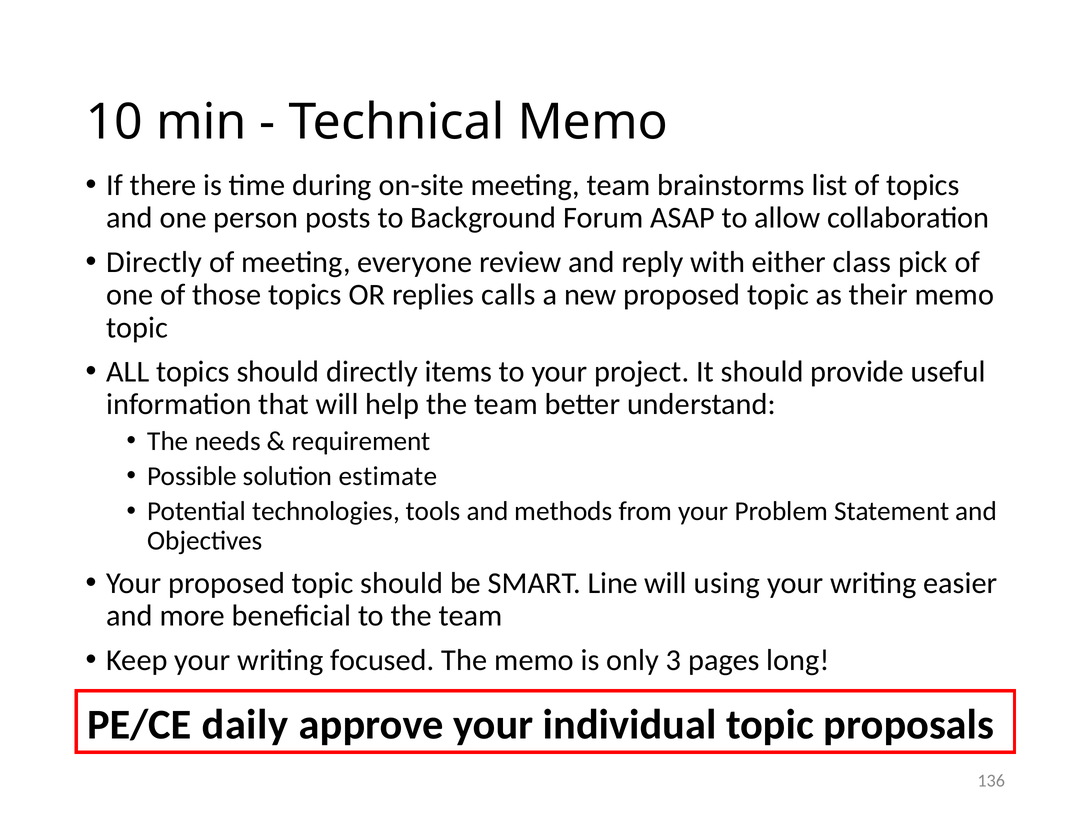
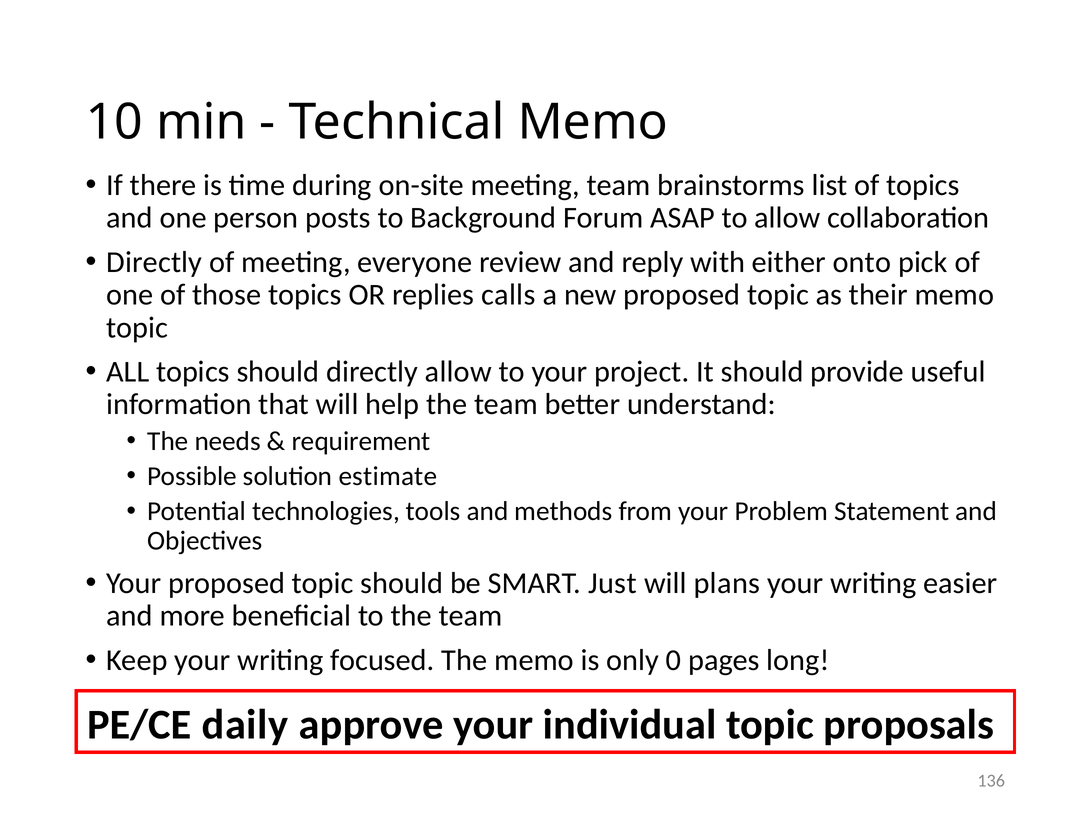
class: class -> onto (862, 262)
directly items: items -> allow (458, 372)
Line: Line -> Just (613, 583)
using: using -> plans (727, 583)
3: 3 -> 0 (674, 660)
